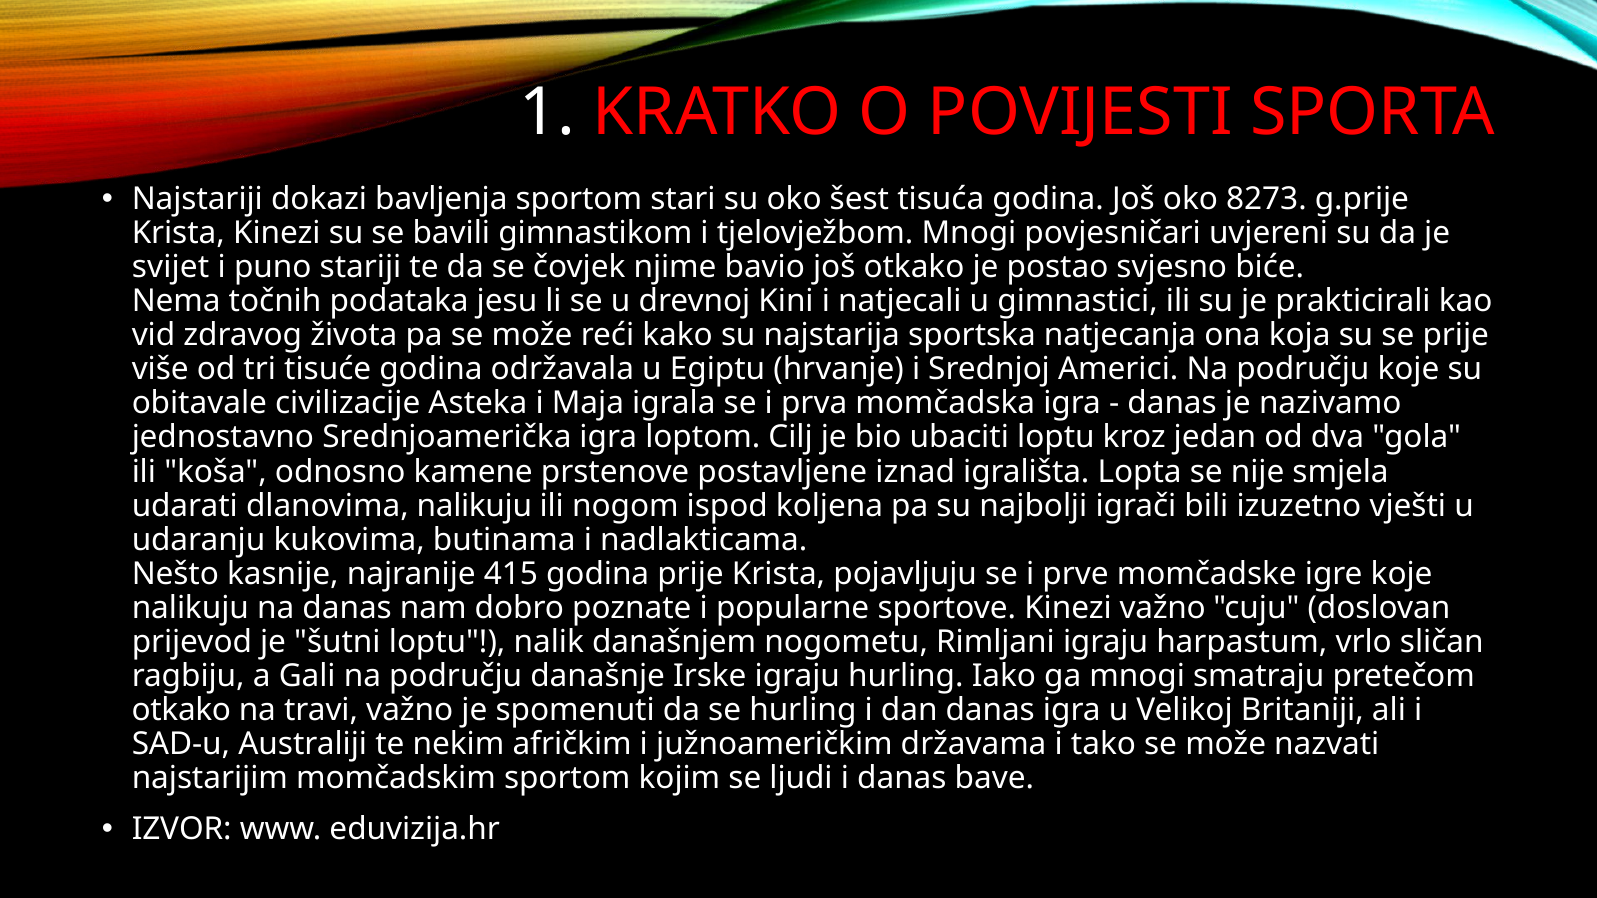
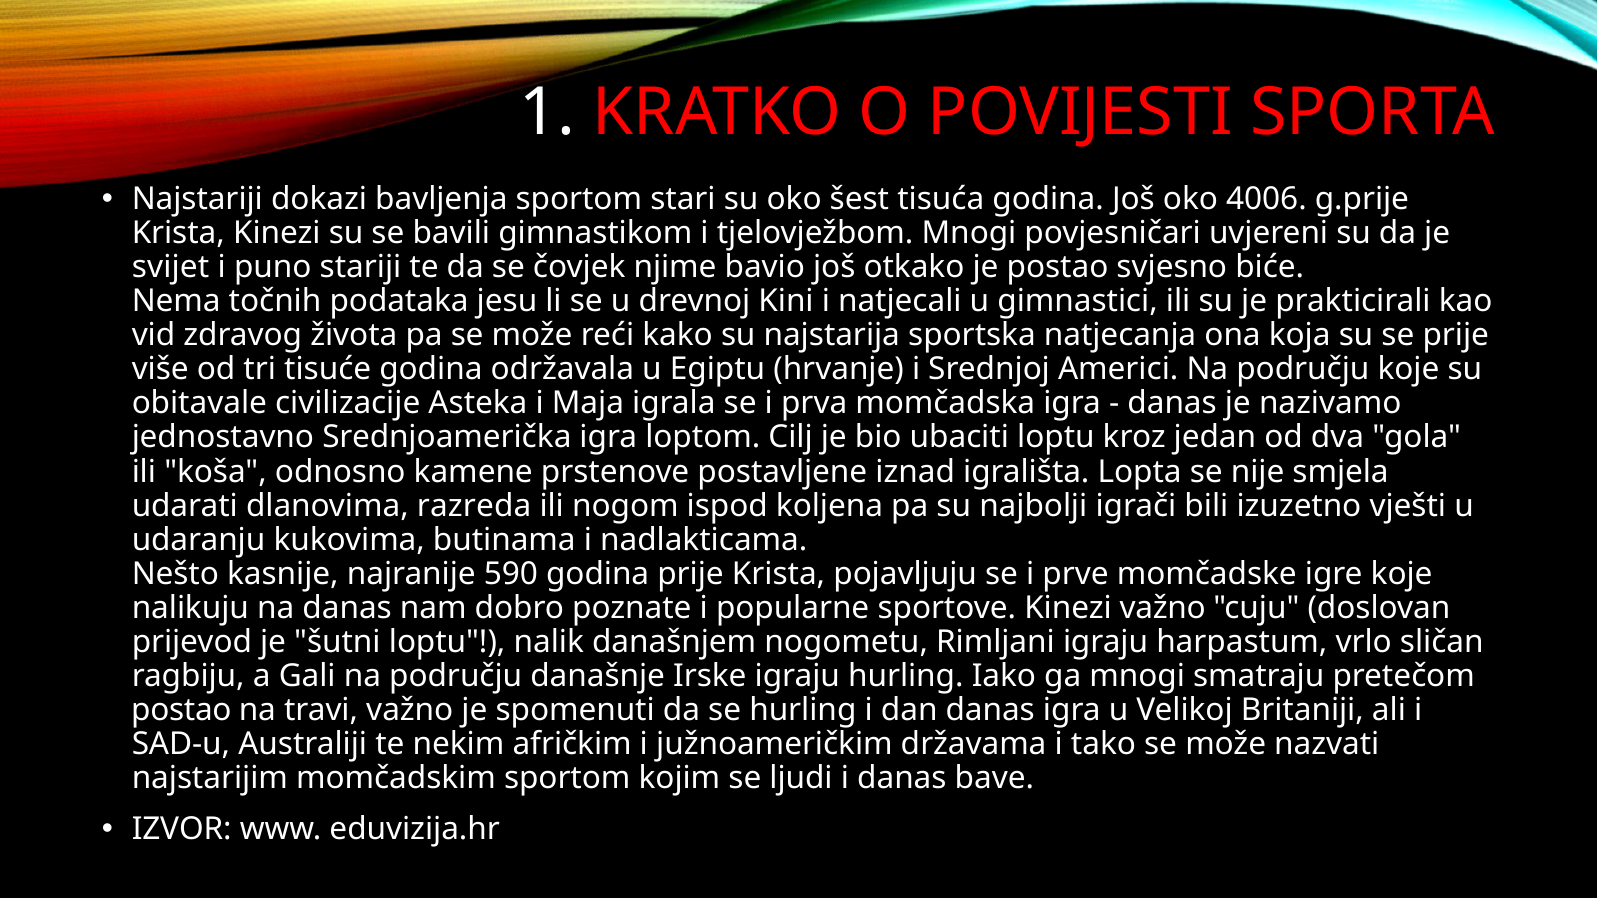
8273: 8273 -> 4006 (1266, 199)
dlanovima nalikuju: nalikuju -> razreda (474, 506)
415: 415 -> 590 (511, 574)
otkako: otkako -> postao (181, 710)
